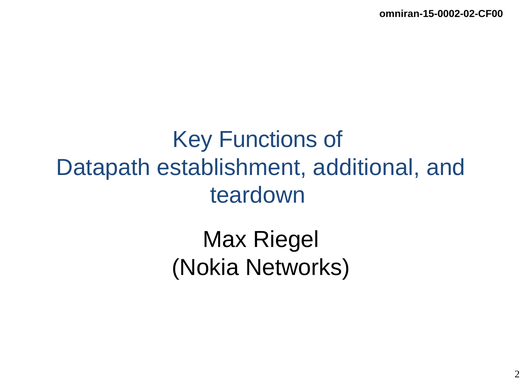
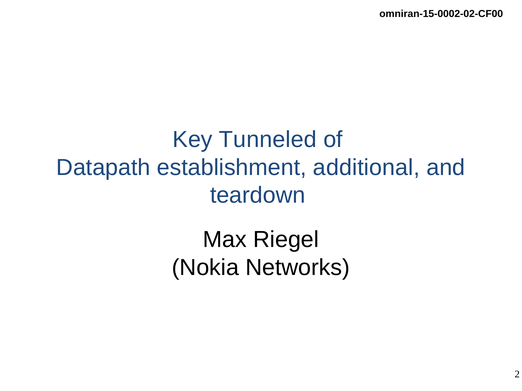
Functions: Functions -> Tunneled (268, 140)
